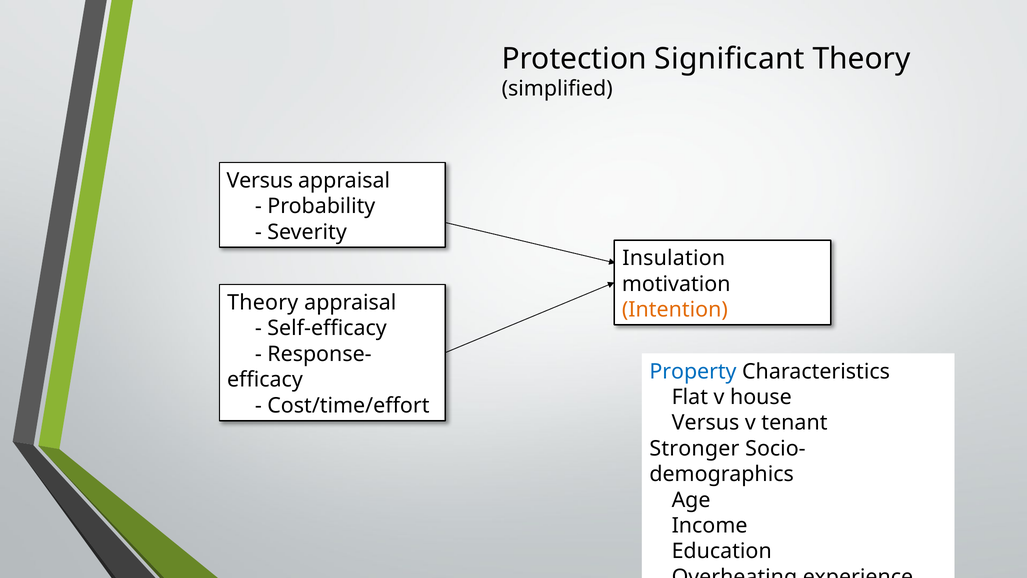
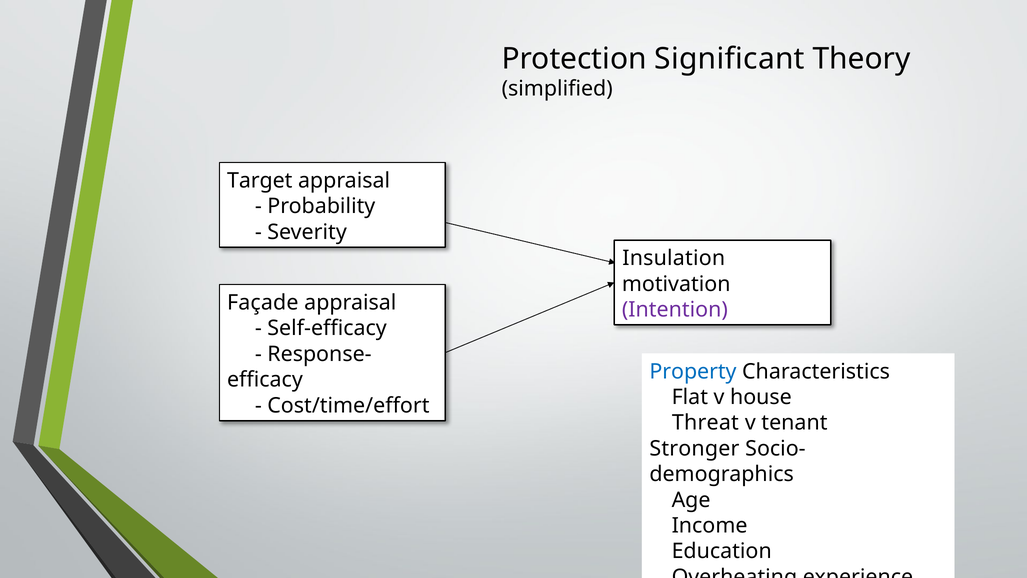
Versus: Versus -> Target (260, 181)
Theory: Theory -> Façade (263, 303)
Intention colour: orange -> purple (675, 309)
Versus: Versus -> Threat (705, 423)
